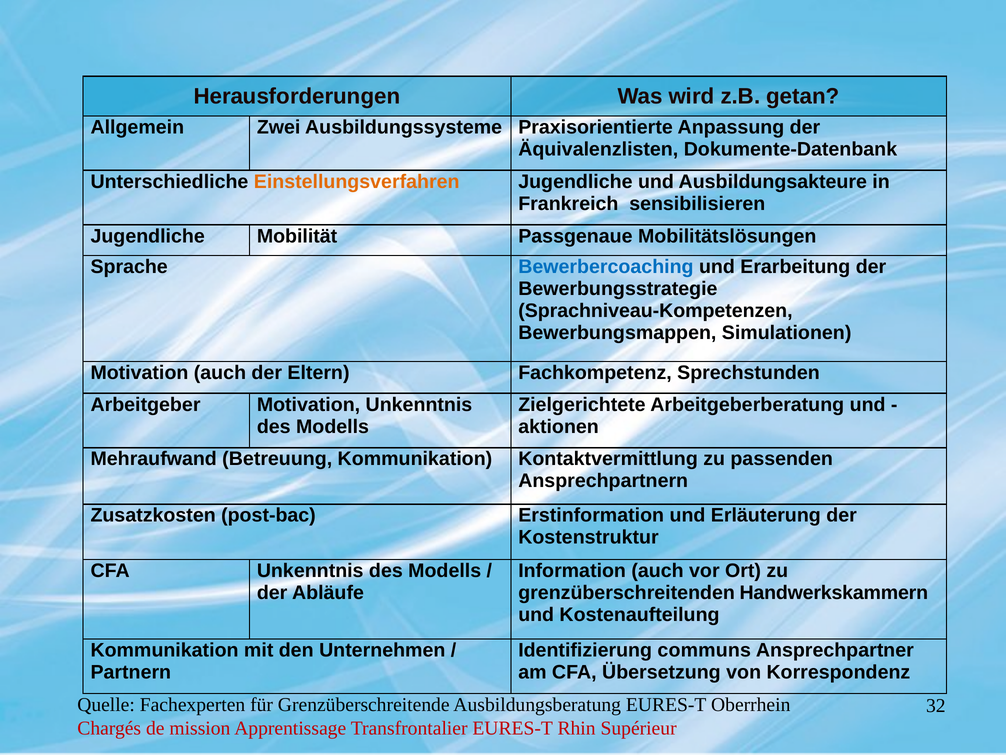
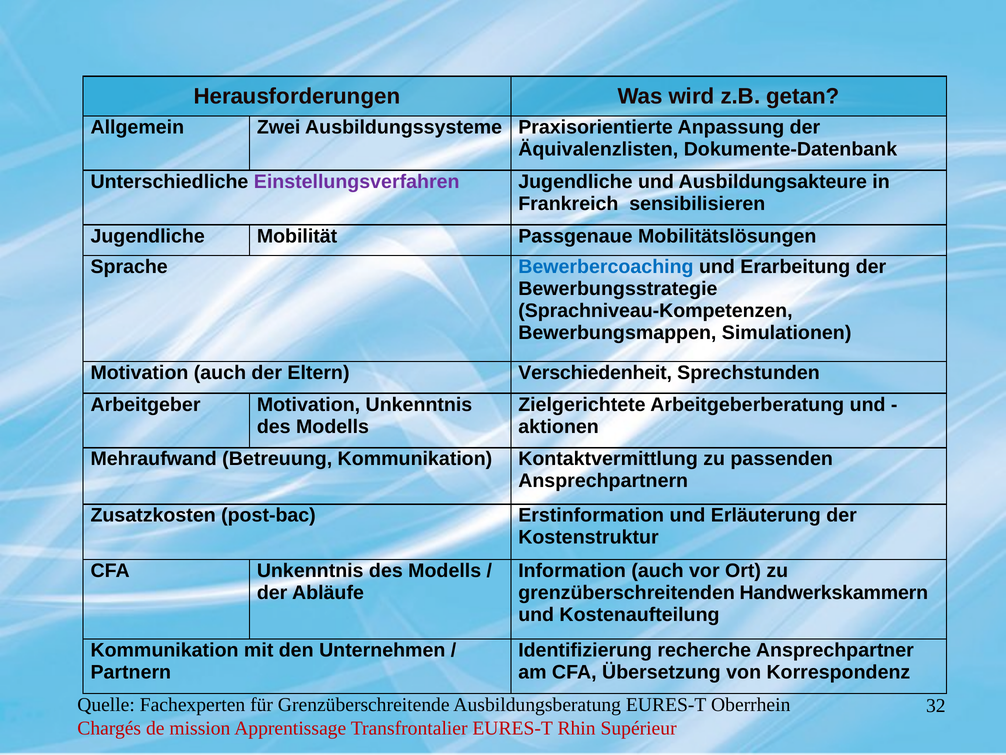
Einstellungsverfahren colour: orange -> purple (357, 182)
Fachkompetenz: Fachkompetenz -> Verschiedenheit (595, 373)
communs: communs -> recherche (704, 650)
